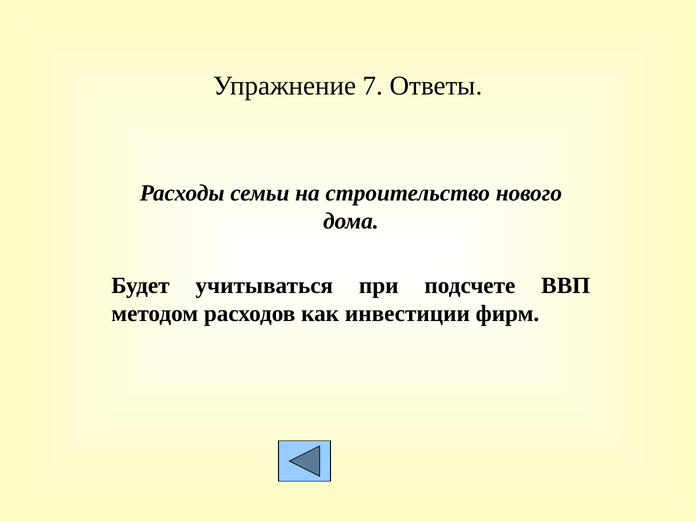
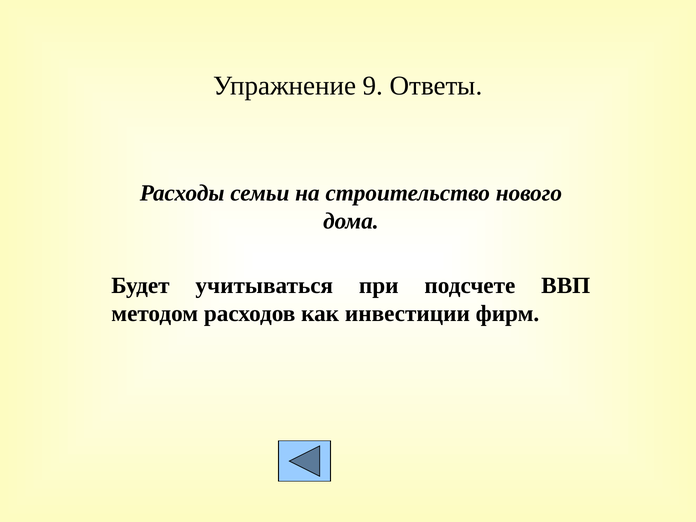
7: 7 -> 9 (373, 86)
